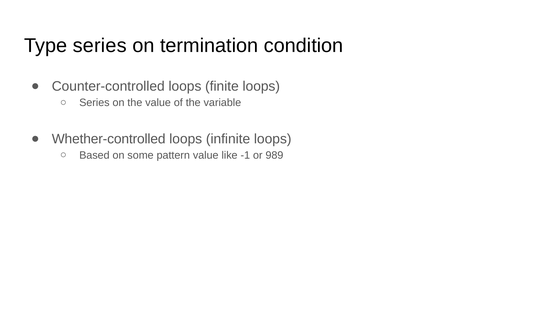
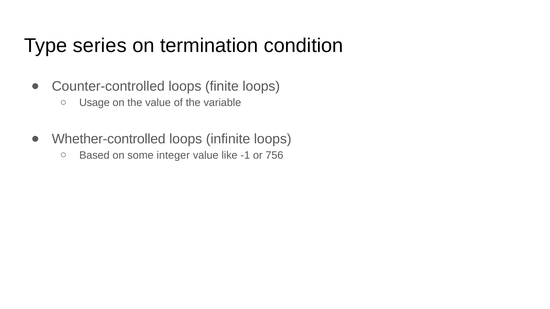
Series: Series -> Usage (94, 103)
pattern: pattern -> integer (173, 156)
989: 989 -> 756 (274, 156)
